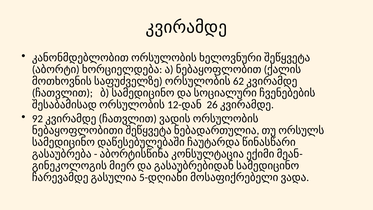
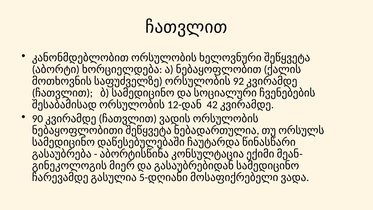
კვირამდე: კვირამდე -> ჩათვლით (186, 27)
62: 62 -> 92 (238, 81)
26: 26 -> 42 (212, 105)
92: 92 -> 90 (37, 119)
